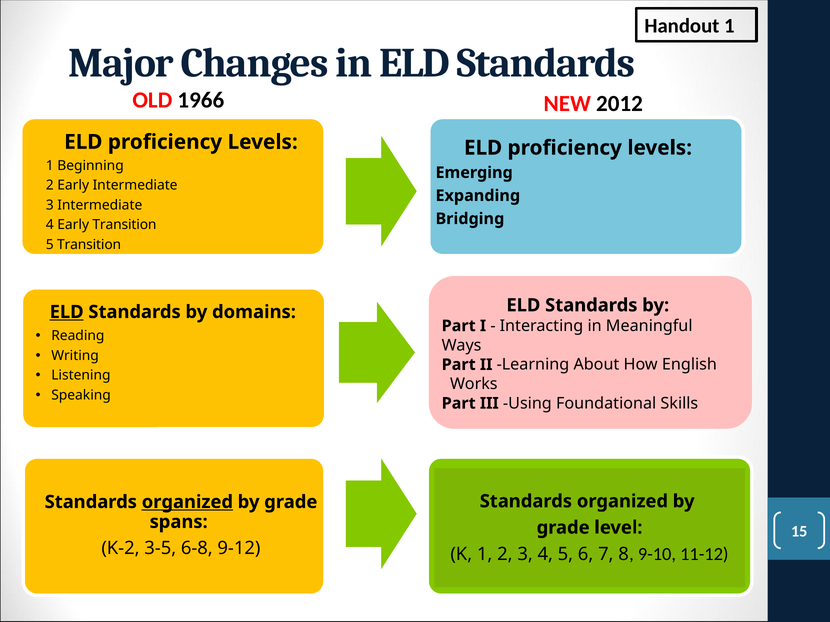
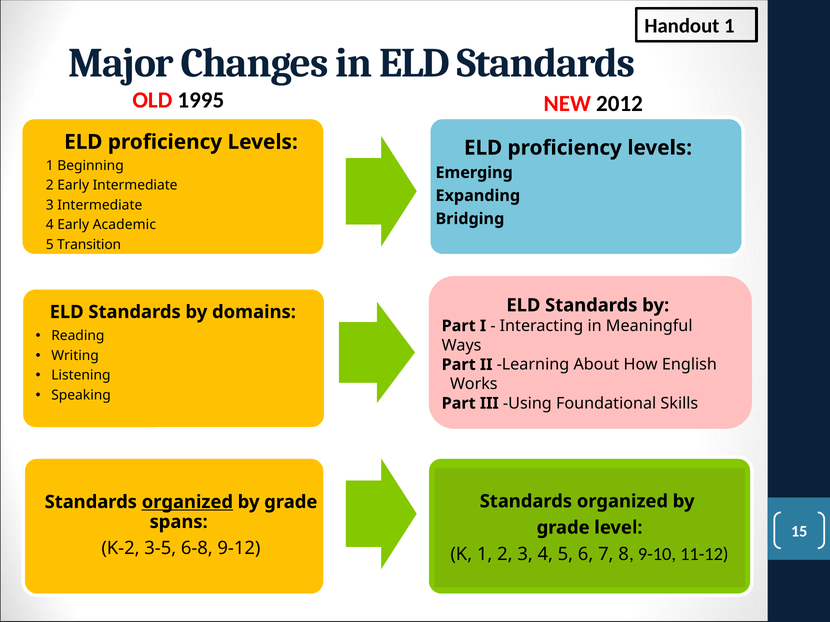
1966: 1966 -> 1995 (201, 100)
Early Transition: Transition -> Academic (124, 225)
ELD underline: present -> none (67, 312)
